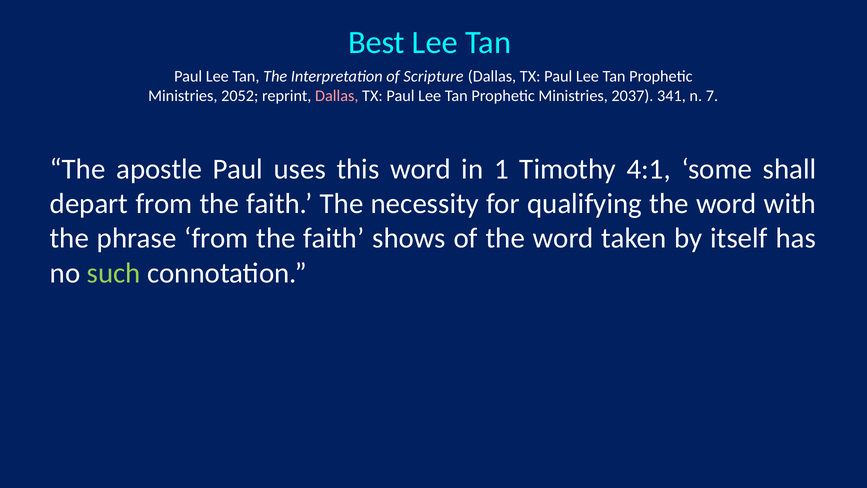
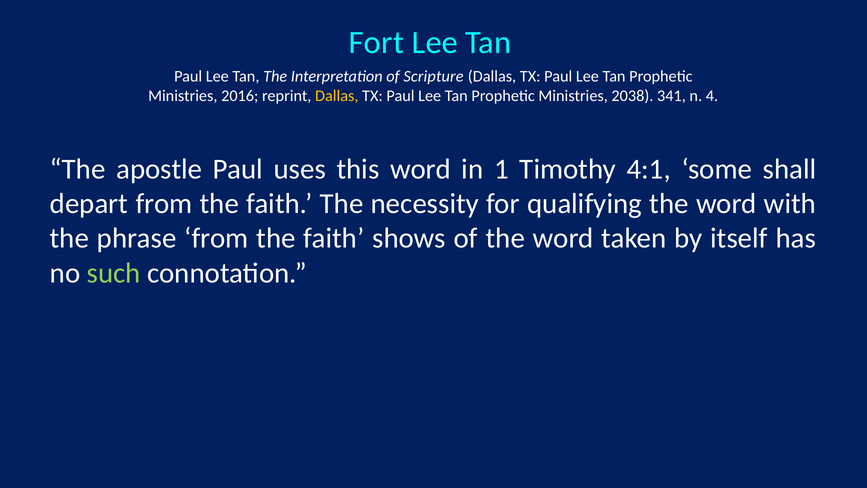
Best: Best -> Fort (376, 43)
2052: 2052 -> 2016 (240, 96)
Dallas colour: pink -> yellow (337, 96)
2037: 2037 -> 2038 (632, 96)
7: 7 -> 4 (712, 96)
